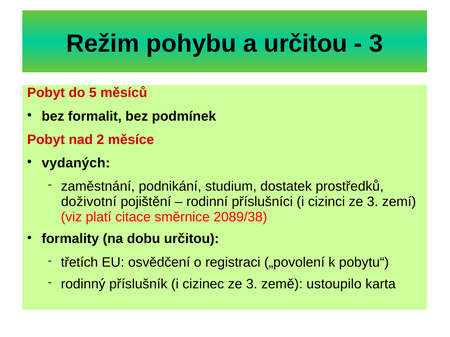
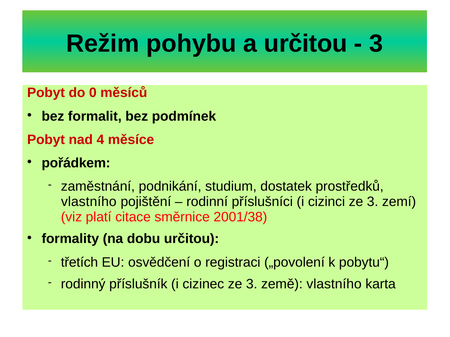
5: 5 -> 0 (93, 93)
2: 2 -> 4 (100, 140)
vydaných: vydaných -> pořádkem (76, 163)
doživotní: doživotní -> vlastního (89, 202)
2089/38: 2089/38 -> 2001/38 (240, 217)
země ustoupilo: ustoupilo -> vlastního (334, 284)
